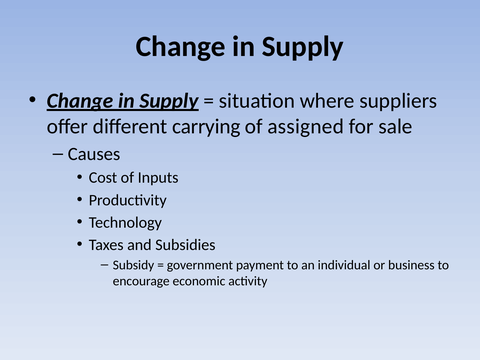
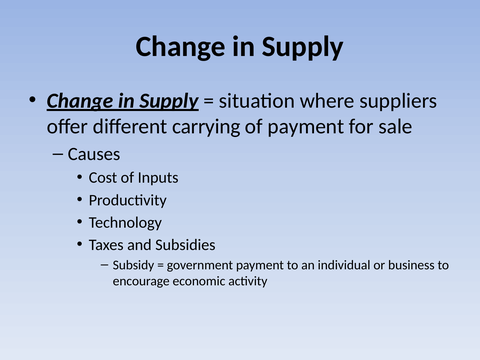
of assigned: assigned -> payment (306, 126)
